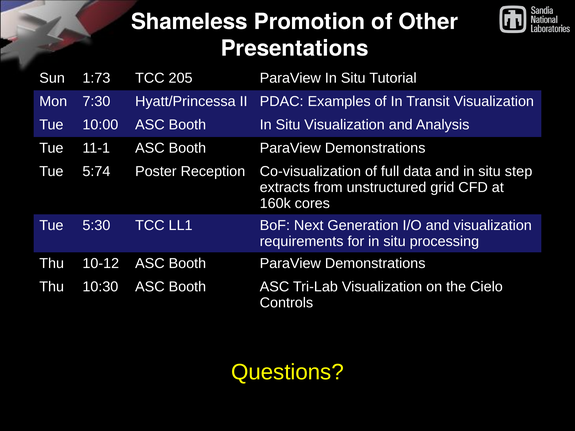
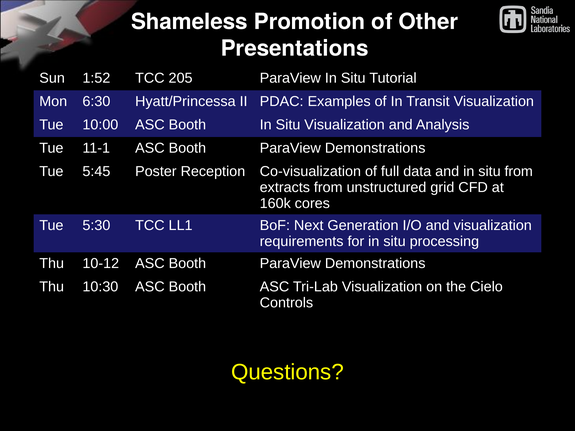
1:73: 1:73 -> 1:52 (96, 78)
7:30: 7:30 -> 6:30 (96, 102)
5:74: 5:74 -> 5:45 (96, 172)
situ step: step -> from (519, 172)
